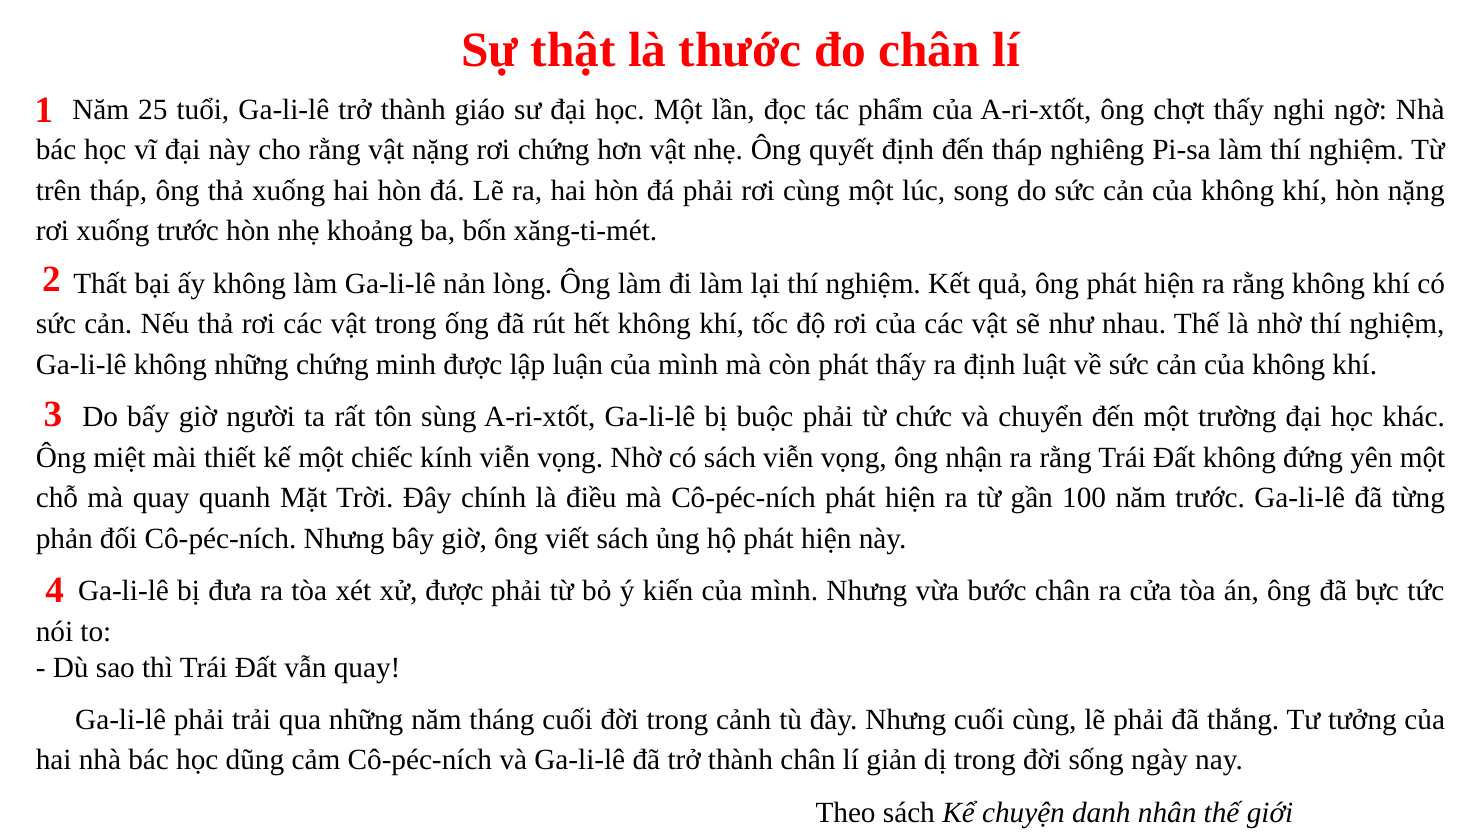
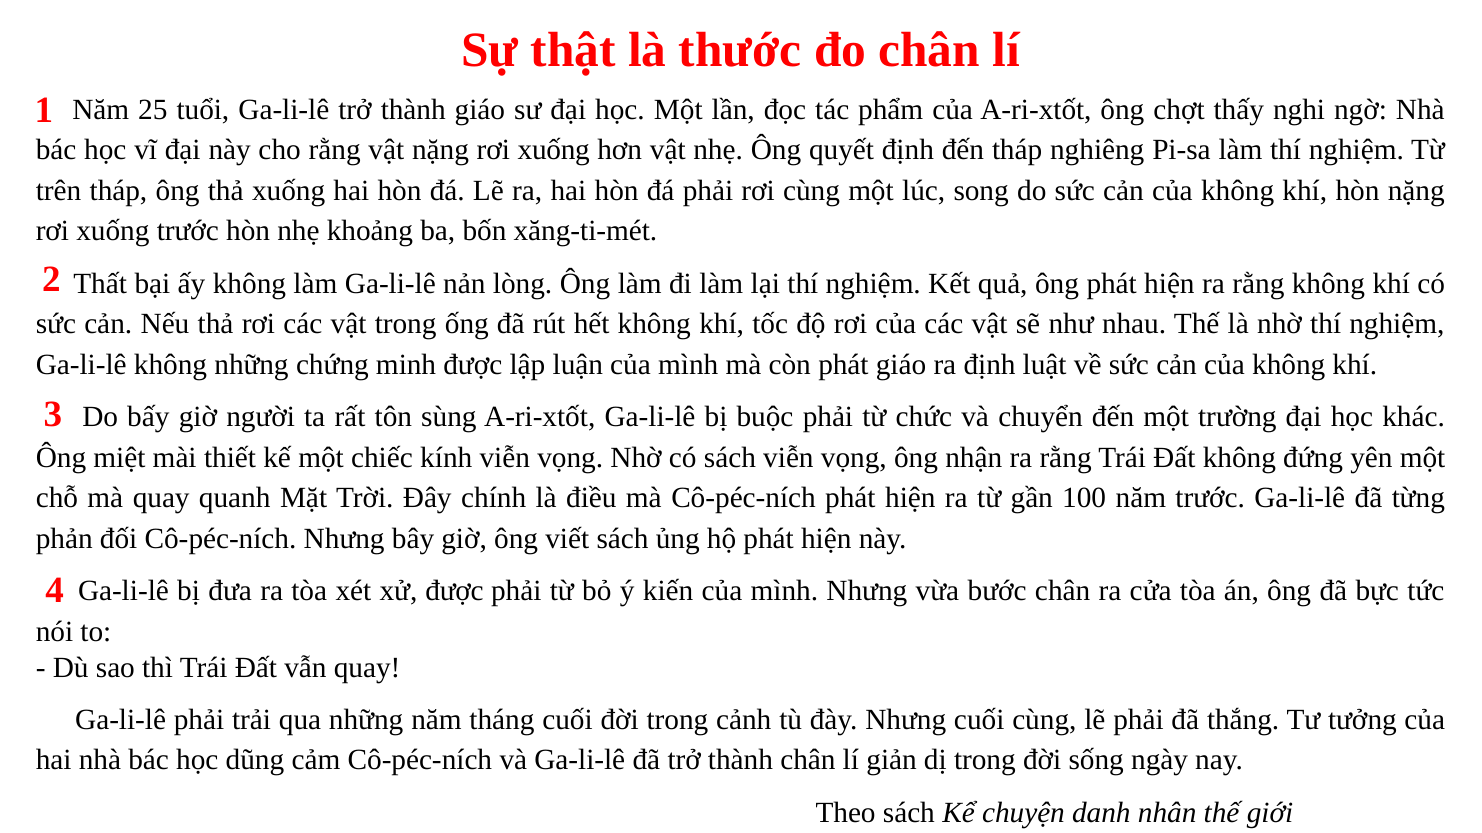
vật nặng rơi chứng: chứng -> xuống (554, 150)
phát thấy: thấy -> giáo (901, 365)
